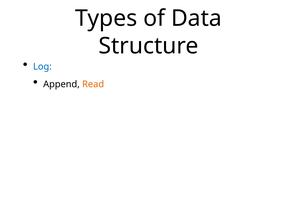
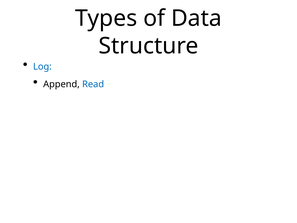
Read colour: orange -> blue (93, 84)
